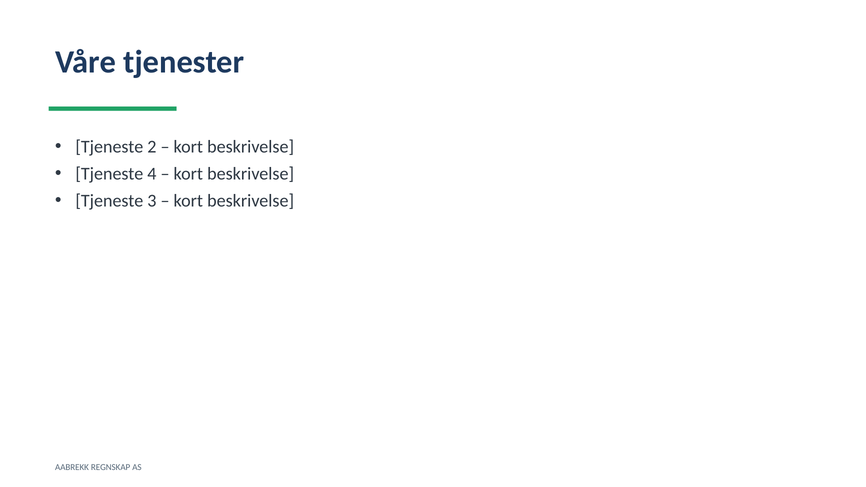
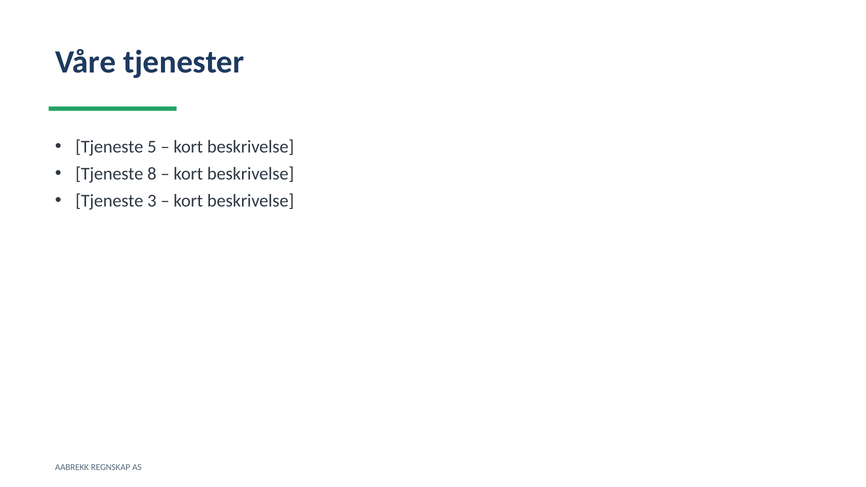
2: 2 -> 5 (152, 147)
4: 4 -> 8 (152, 174)
